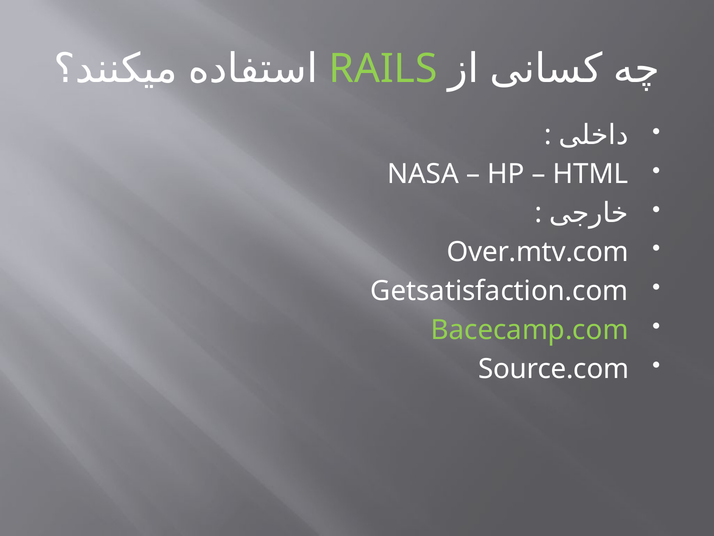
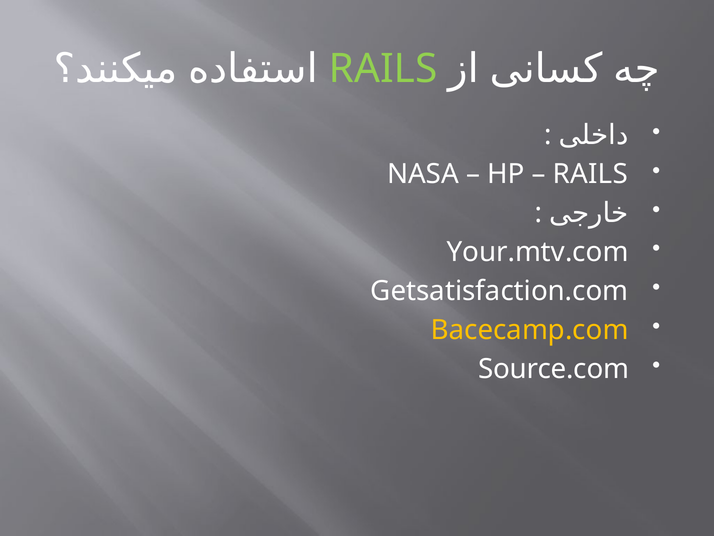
HTML: HTML -> RAILS (590, 174)
Over.mtv.com: Over.mtv.com -> Your.mtv.com (538, 252)
Bacecamp.com colour: light green -> yellow (530, 330)
